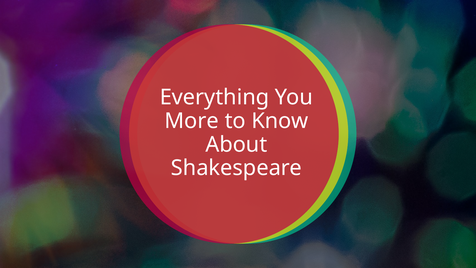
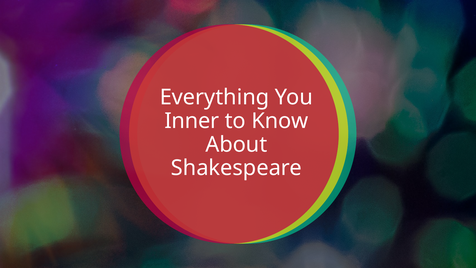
More: More -> Inner (192, 121)
